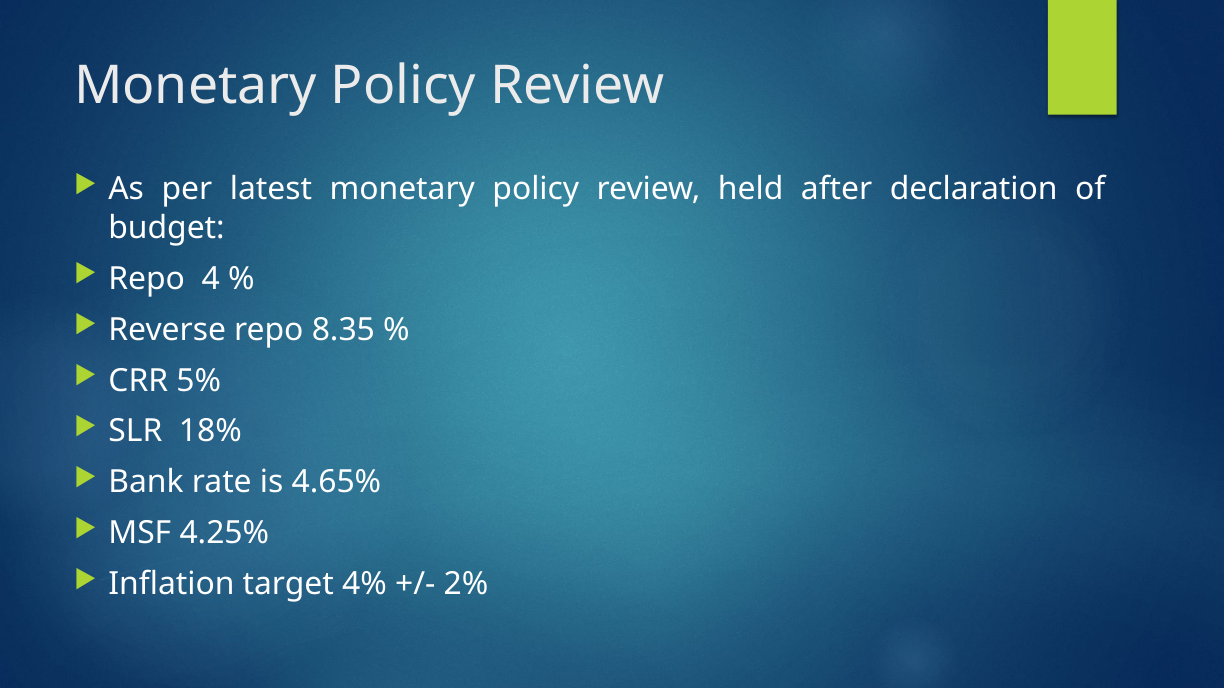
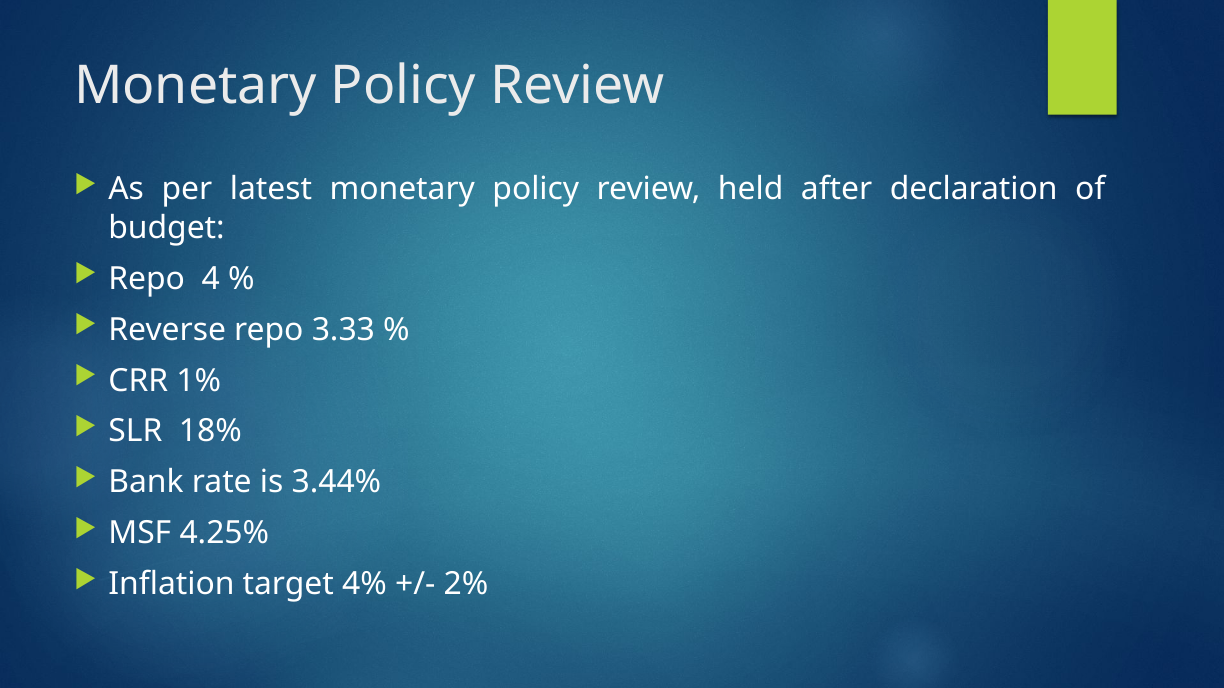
8.35: 8.35 -> 3.33 (343, 330)
5%: 5% -> 1% (199, 381)
4.65%: 4.65% -> 3.44% (336, 483)
